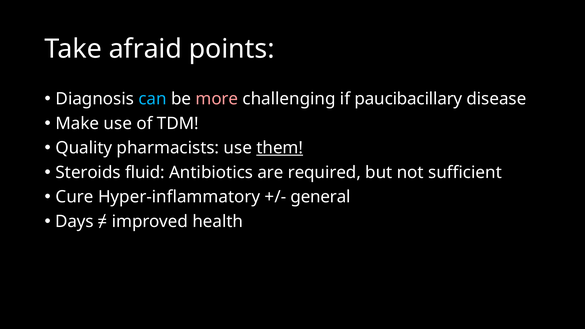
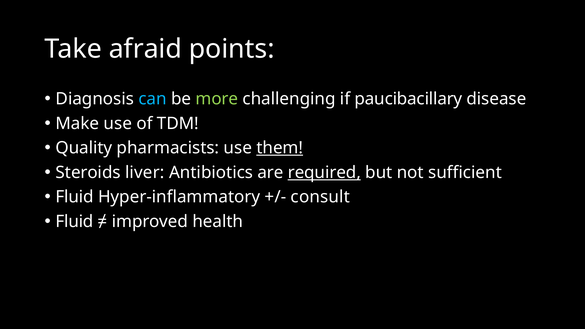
more colour: pink -> light green (217, 99)
fluid: fluid -> liver (145, 172)
required underline: none -> present (324, 172)
Cure: Cure -> Fluid (75, 197)
general: general -> consult (320, 197)
Days: Days -> Fluid (74, 222)
